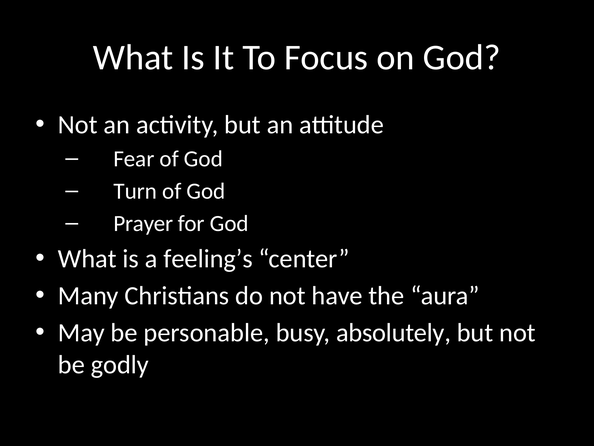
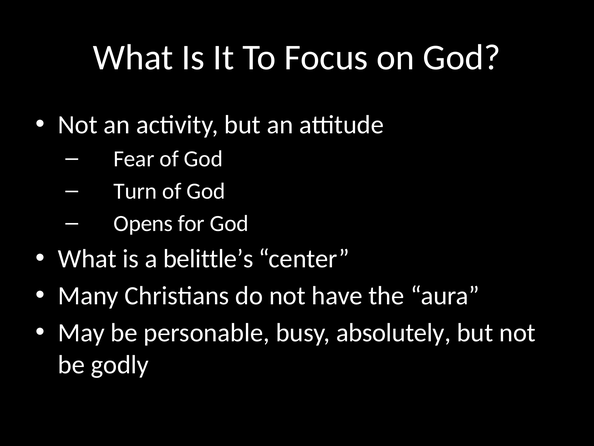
Prayer: Prayer -> Opens (143, 223)
feeling’s: feeling’s -> belittle’s (208, 259)
